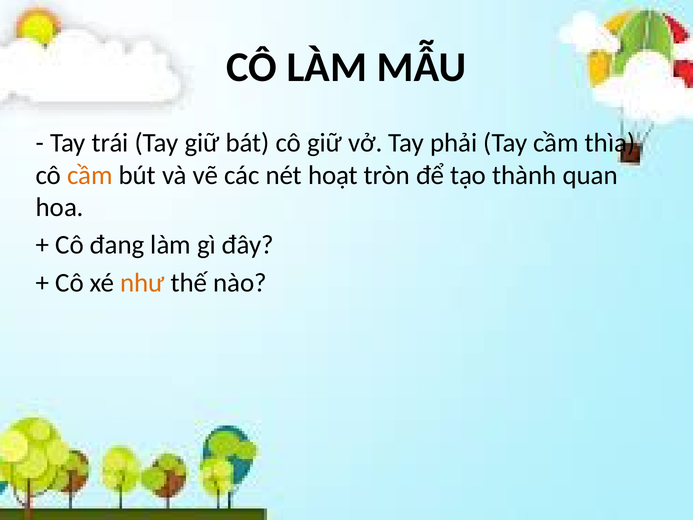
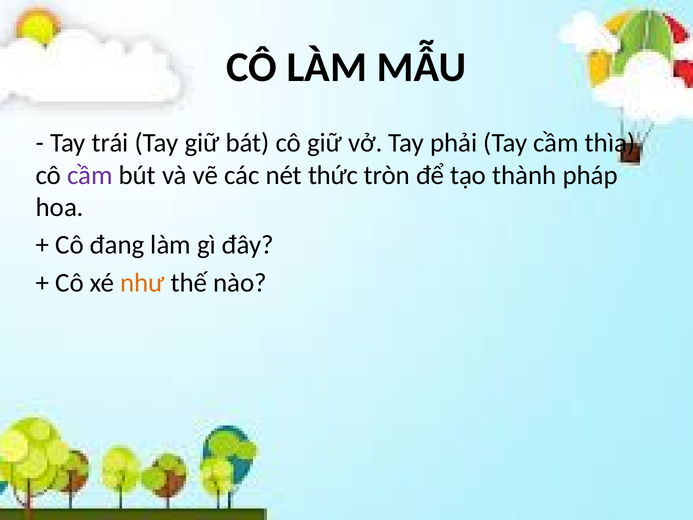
cầm colour: orange -> purple (90, 175)
hoạt: hoạt -> thức (333, 175)
quan: quan -> pháp (590, 175)
